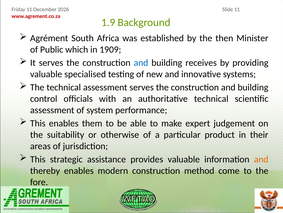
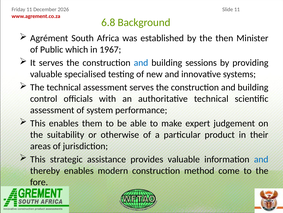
1.9: 1.9 -> 6.8 (108, 22)
1909: 1909 -> 1967 (110, 49)
receives: receives -> sessions (201, 63)
and colour: orange -> blue (261, 159)
